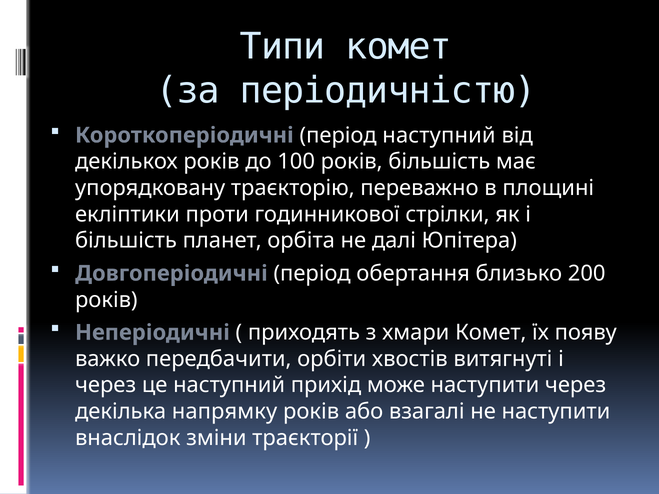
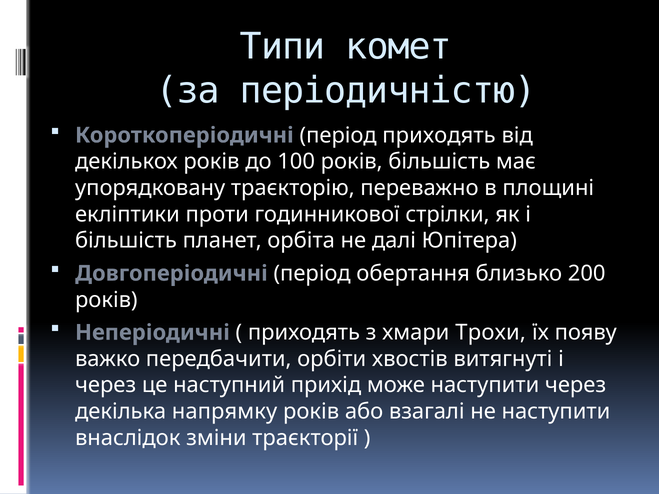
період наступний: наступний -> приходять (439, 135)
хмари Комет: Комет -> Трохи (491, 333)
